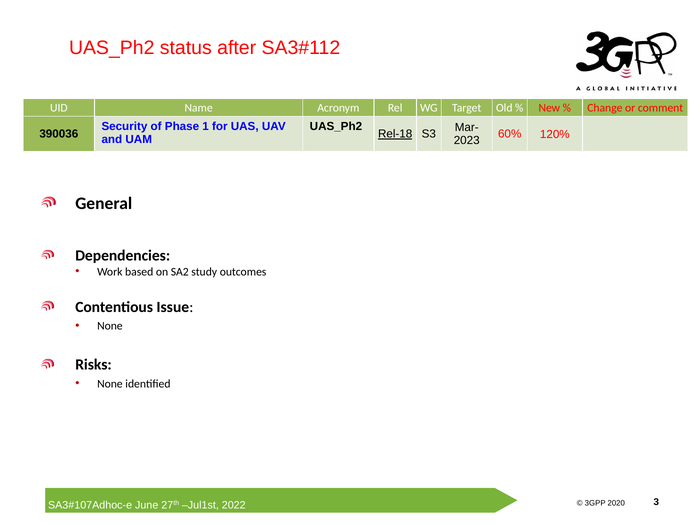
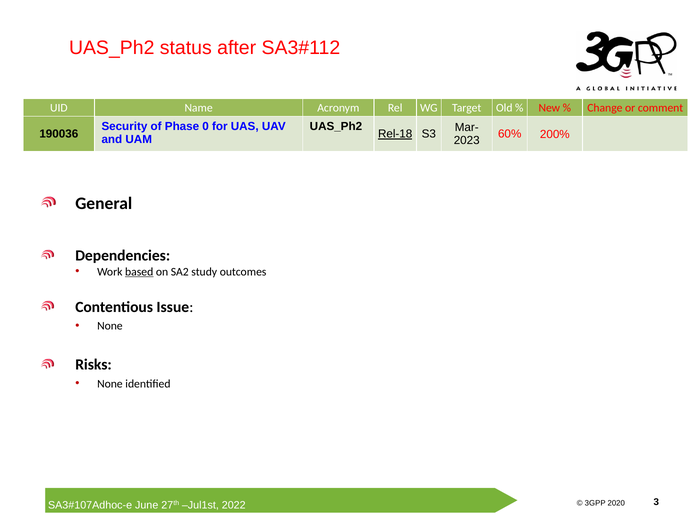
1: 1 -> 0 (206, 126)
390036: 390036 -> 190036 (59, 134)
120%: 120% -> 200% (555, 134)
based underline: none -> present (139, 272)
